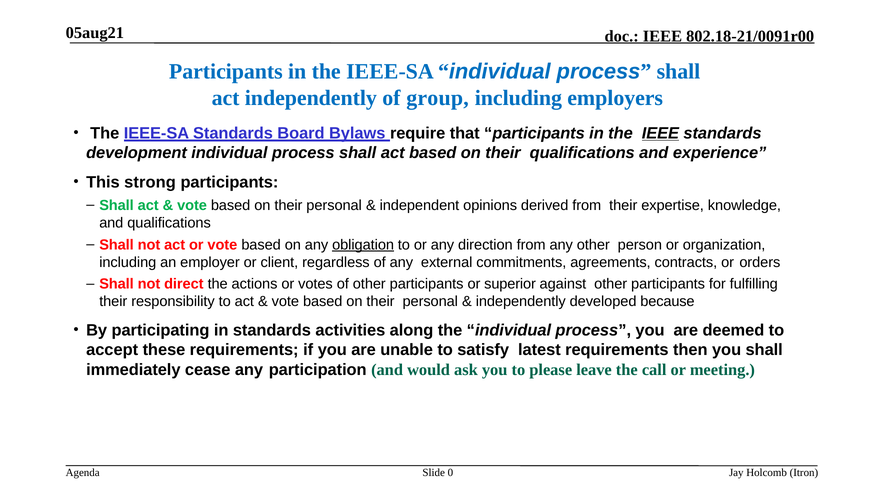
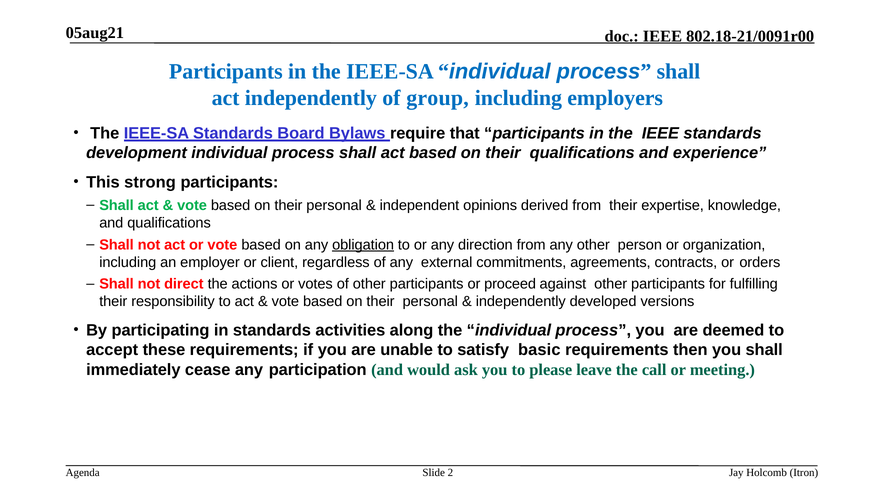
IEEE underline: present -> none (660, 133)
superior: superior -> proceed (510, 284)
because: because -> versions (667, 301)
latest: latest -> basic (539, 350)
0: 0 -> 2 (450, 473)
